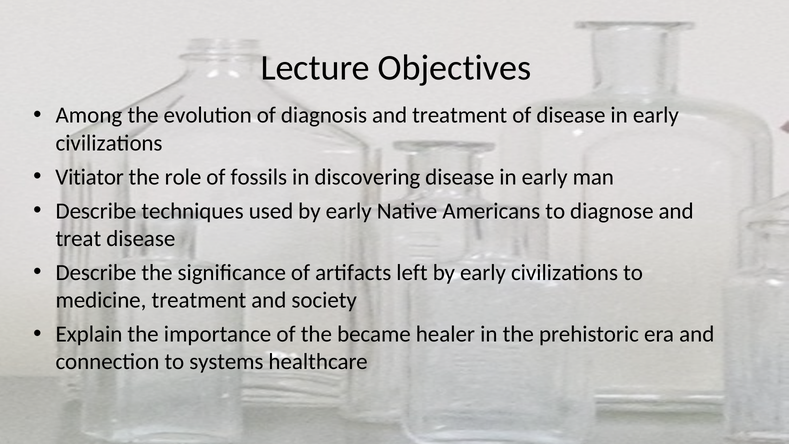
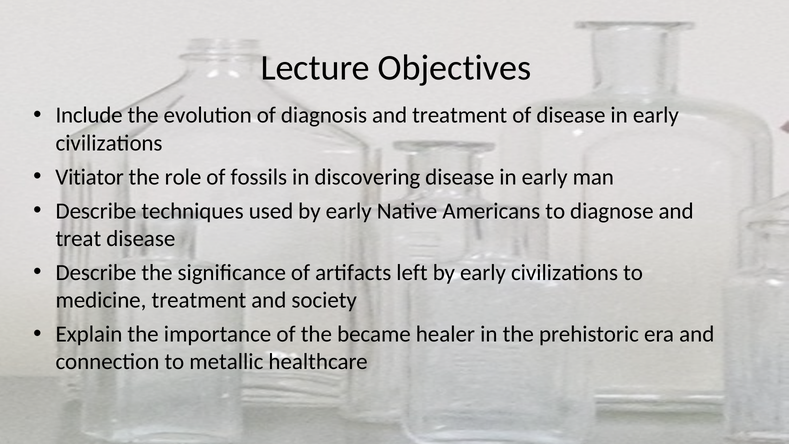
Among: Among -> Include (89, 115)
systems: systems -> metallic (226, 362)
